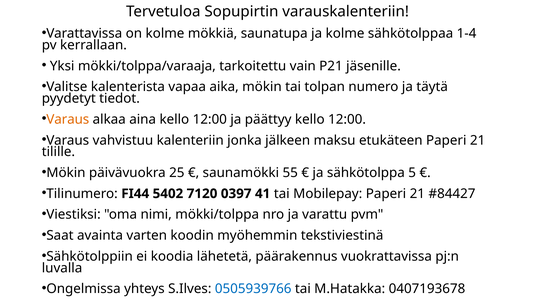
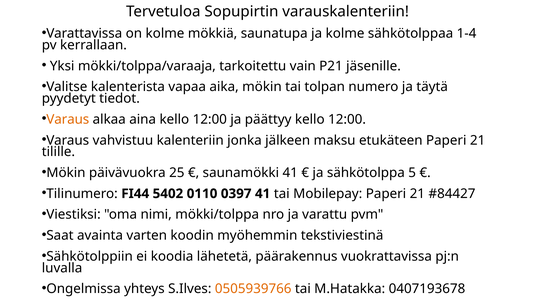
saunamökki 55: 55 -> 41 (290, 173)
7120: 7120 -> 0110 (202, 194)
0505939766 colour: blue -> orange (253, 289)
